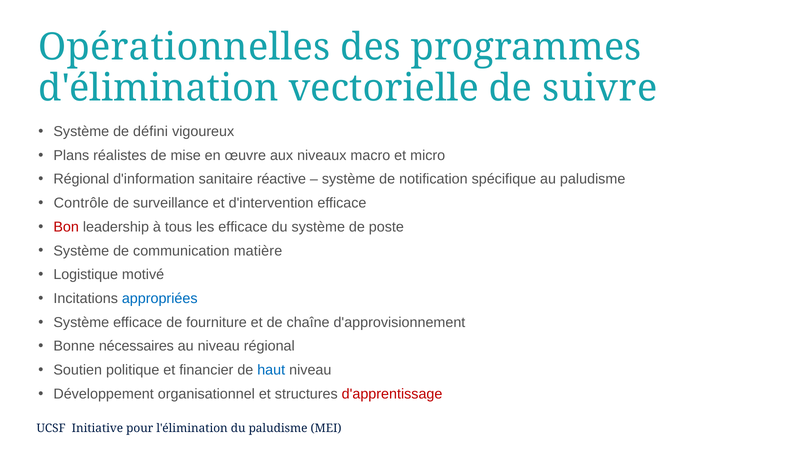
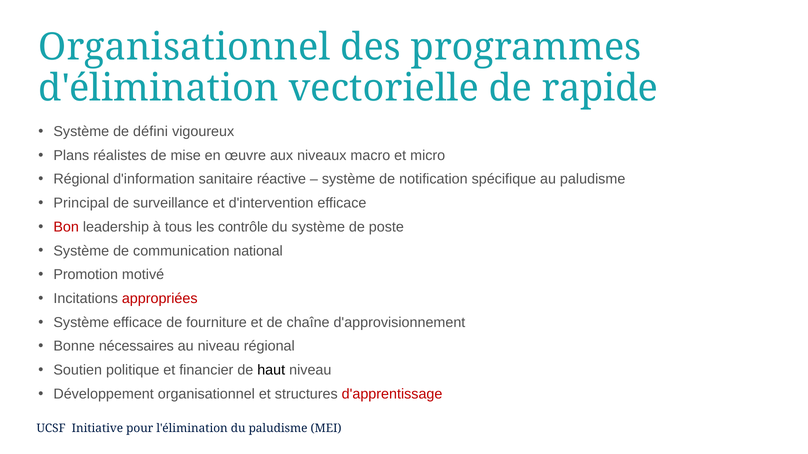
Opérationnelles: Opérationnelles -> Organisationnel (184, 48)
suivre: suivre -> rapide (600, 88)
Contrôle: Contrôle -> Principal (81, 203)
les efficace: efficace -> contrôle (243, 227)
matière: matière -> national (258, 251)
Logistique: Logistique -> Promotion (86, 275)
appropriées colour: blue -> red (160, 299)
haut colour: blue -> black (271, 370)
